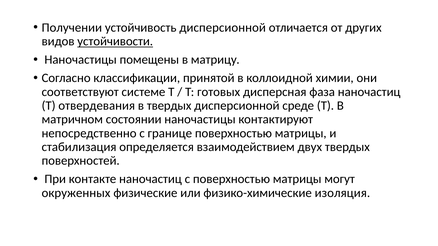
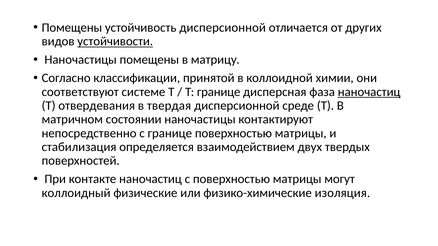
Получении: Получении -> Помещены (72, 28)
Т готовых: готовых -> границе (219, 92)
наночастиц underline: none -> present (369, 92)
в твердых: твердых -> твердая (169, 106)
окруженных: окруженных -> коллоидный (76, 193)
